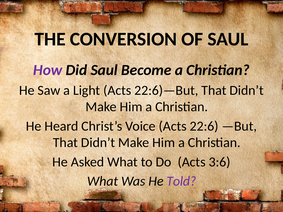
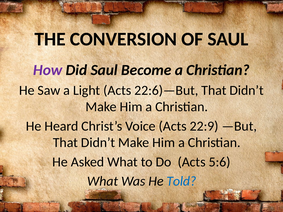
22:6: 22:6 -> 22:9 (204, 126)
3:6: 3:6 -> 5:6 (220, 162)
Told colour: purple -> blue (181, 181)
